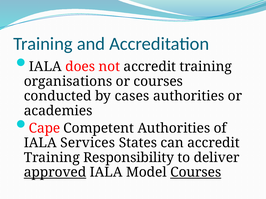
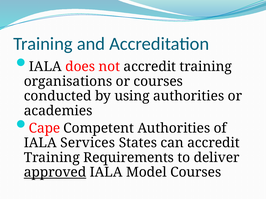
cases: cases -> using (132, 96)
Responsibility: Responsibility -> Requirements (129, 158)
Courses underline: present -> none (196, 173)
